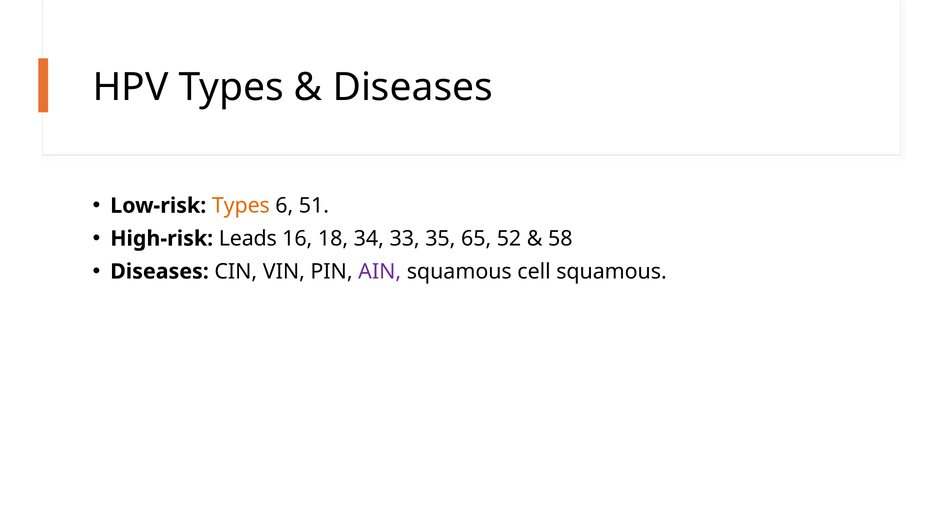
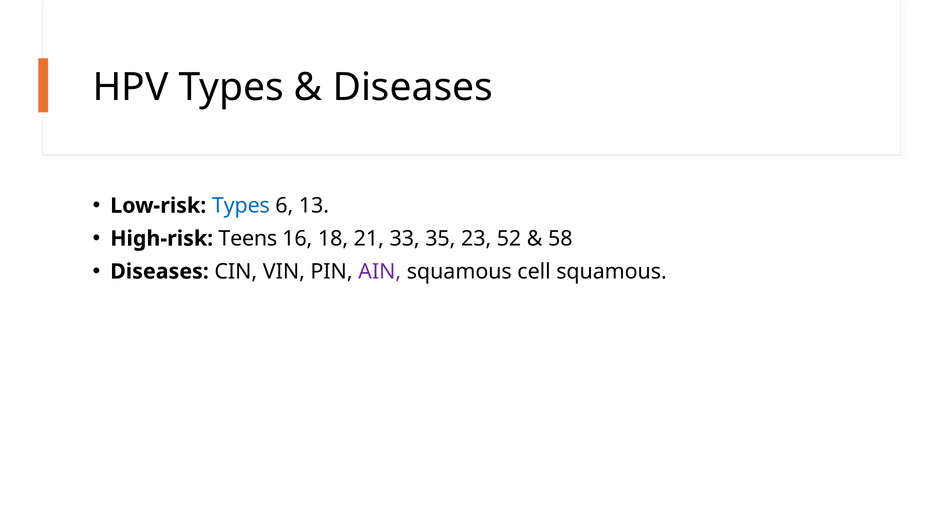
Types colour: orange -> blue (241, 205)
51: 51 -> 13 (314, 205)
Leads: Leads -> Teens (248, 238)
34: 34 -> 21 (369, 238)
65: 65 -> 23 (476, 238)
